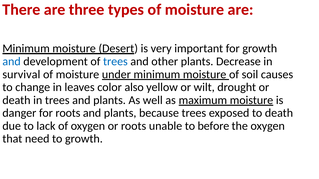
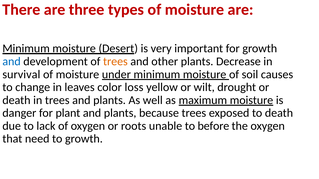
trees colour: blue -> orange (115, 62)
also: also -> loss (134, 87)
for roots: roots -> plant (68, 113)
